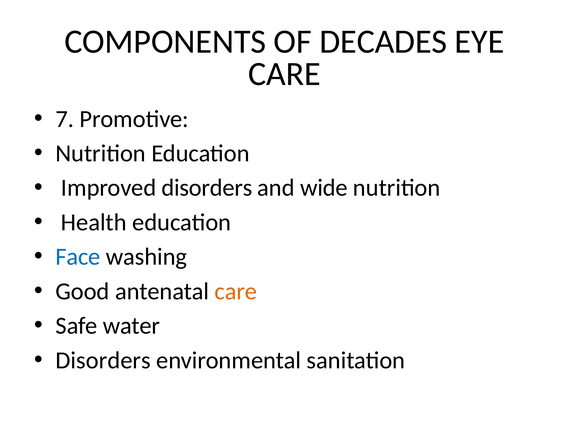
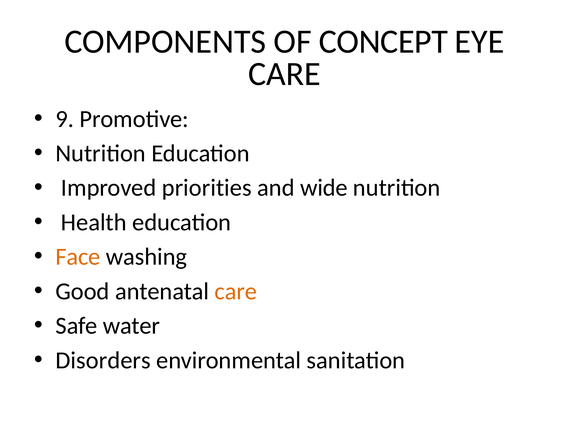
DECADES: DECADES -> CONCEPT (383, 41)
7: 7 -> 9 (65, 119)
Improved disorders: disorders -> priorities (207, 188)
Face colour: blue -> orange (78, 257)
